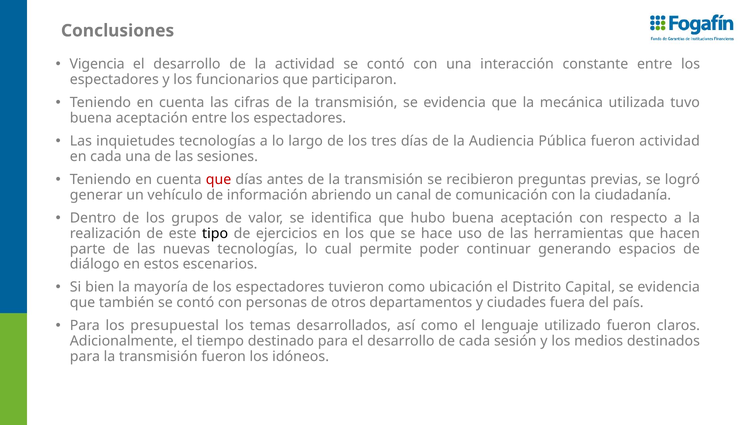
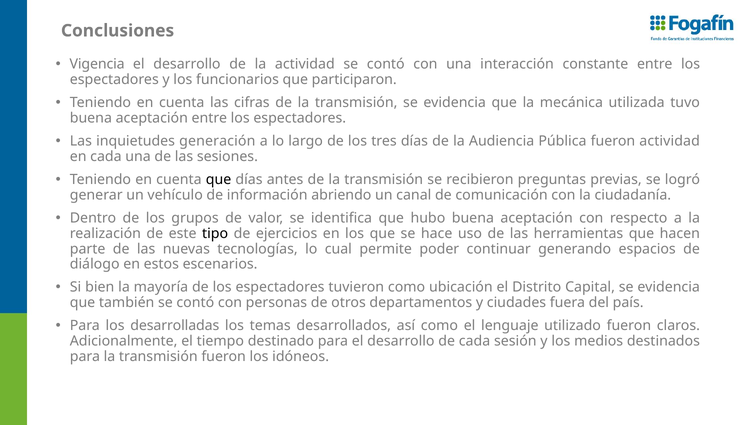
inquietudes tecnologías: tecnologías -> generación (217, 141)
que colour: red -> black (219, 180)
presupuestal: presupuestal -> desarrolladas (175, 326)
